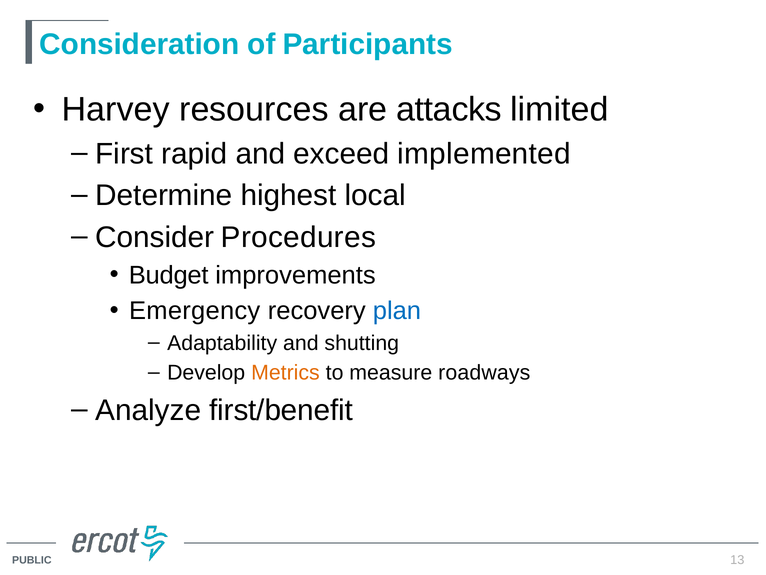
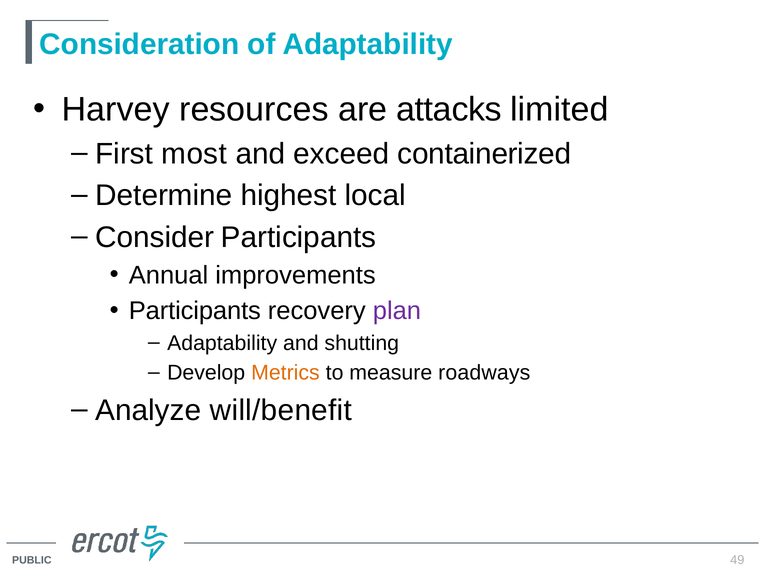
of Participants: Participants -> Adaptability (368, 44)
rapid: rapid -> most (194, 154)
implemented: implemented -> containerized (484, 154)
Consider Procedures: Procedures -> Participants (299, 237)
Budget: Budget -> Annual (169, 275)
Emergency: Emergency -> Participants (195, 311)
plan colour: blue -> purple (397, 311)
first/benefit: first/benefit -> will/benefit (281, 410)
13: 13 -> 49 (737, 560)
